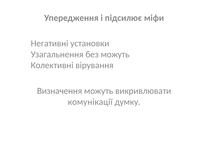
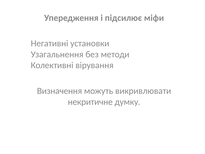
без можуть: можуть -> методи (115, 54)
комунікації: комунікації -> некритичне (90, 102)
